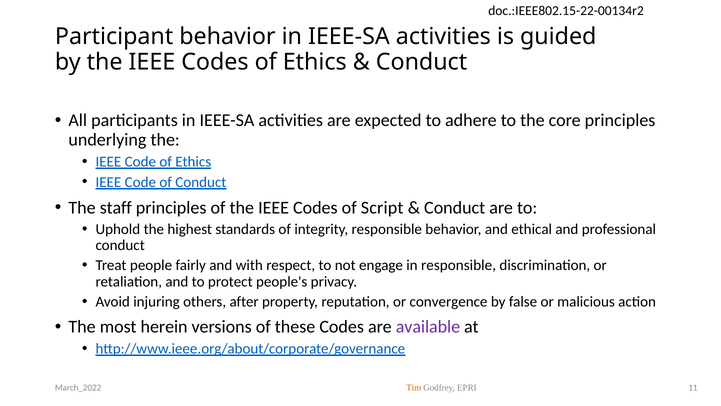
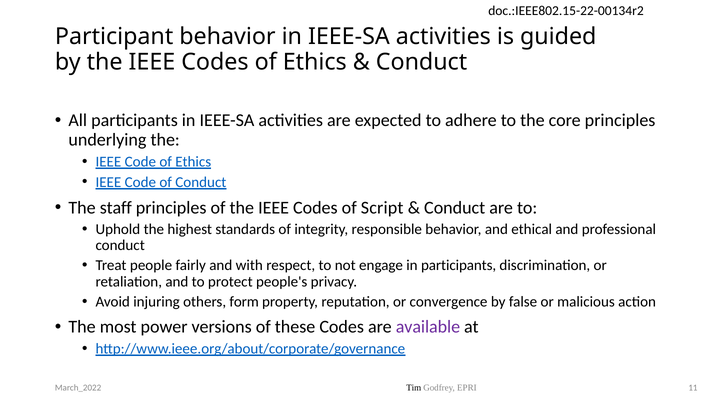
in responsible: responsible -> participants (459, 265)
after: after -> form (244, 301)
herein: herein -> power (164, 327)
Tim colour: orange -> black (414, 387)
